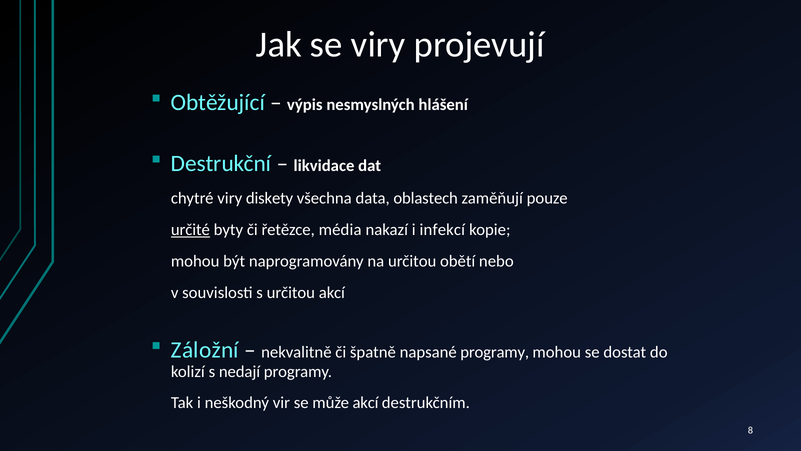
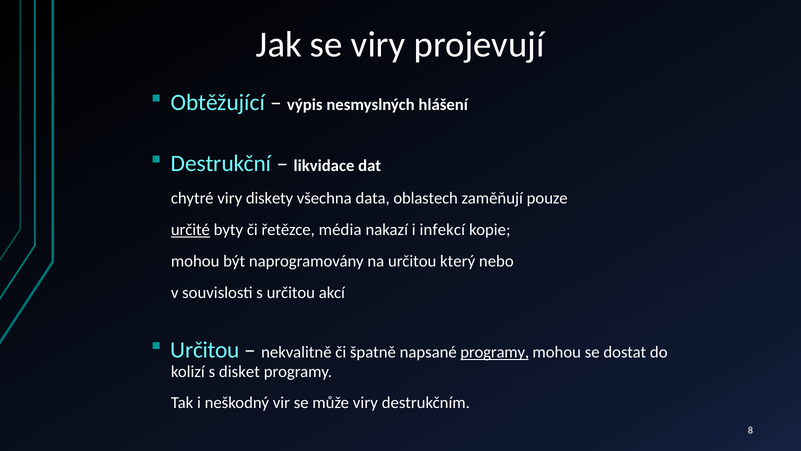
obětí: obětí -> který (458, 261)
Záložní: Záložní -> Určitou (205, 350)
programy underline: none -> present (495, 352)
nedají: nedají -> disket (239, 371)
může akcí: akcí -> viry (365, 403)
